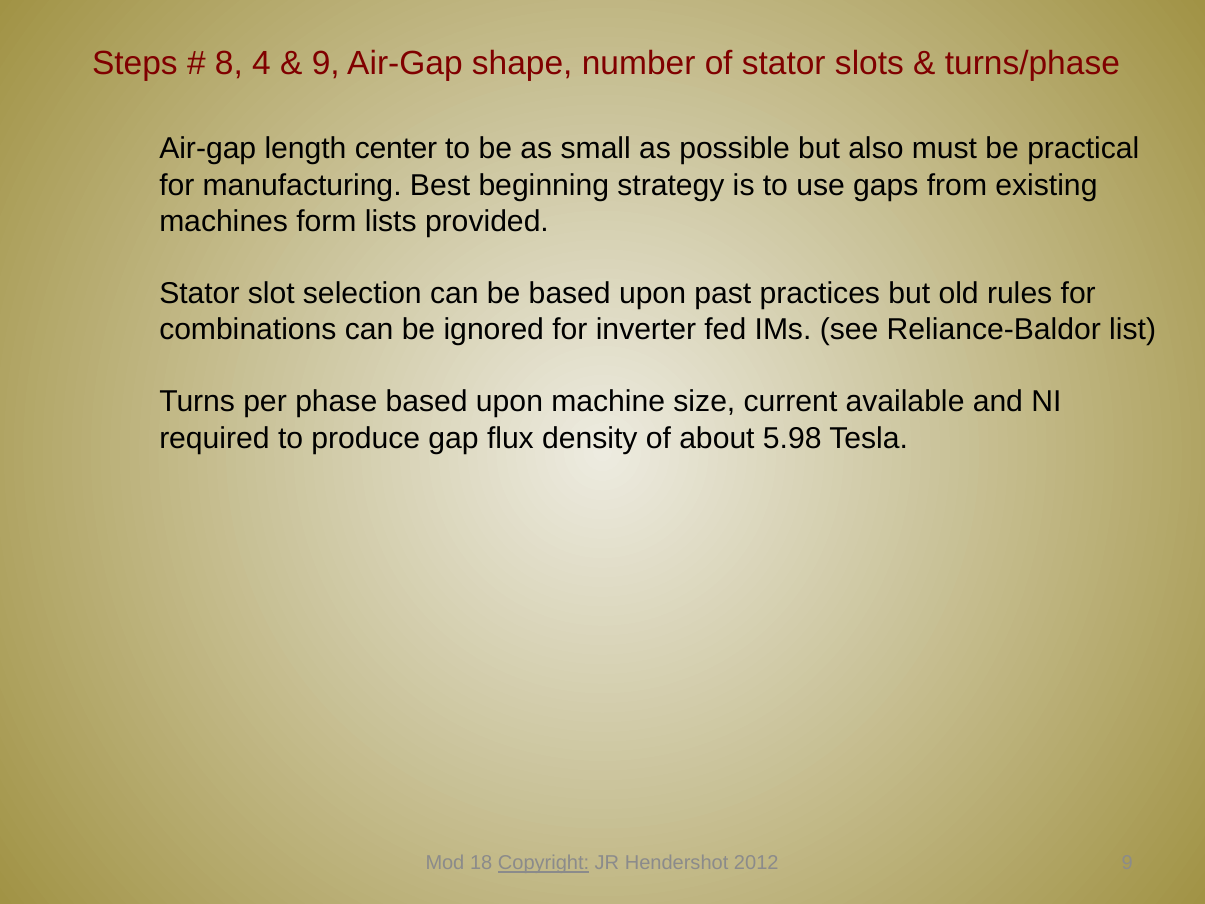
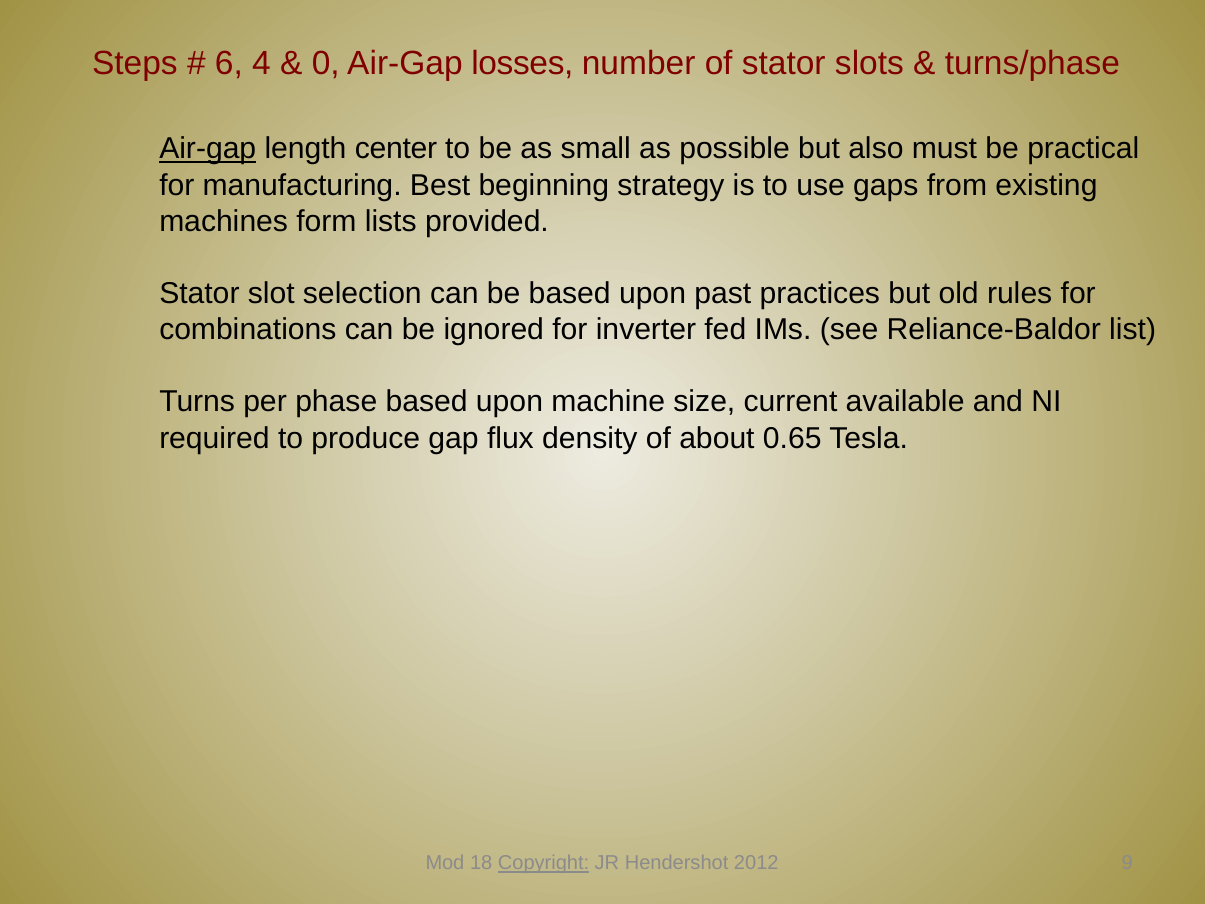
8: 8 -> 6 (229, 64)
9: 9 -> 0 (326, 64)
shape: shape -> losses (522, 64)
Air-gap underline: none -> present (208, 149)
5.98: 5.98 -> 0.65 (792, 438)
